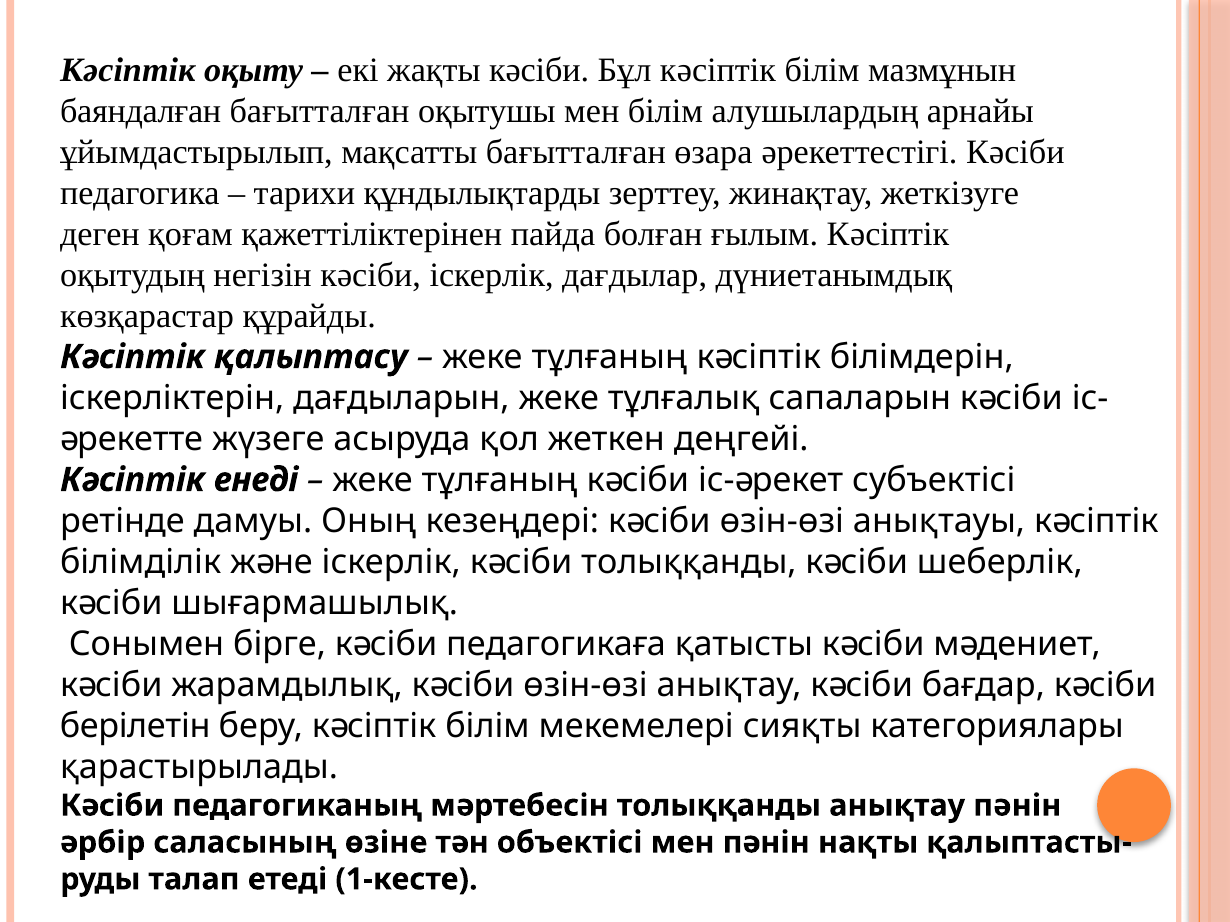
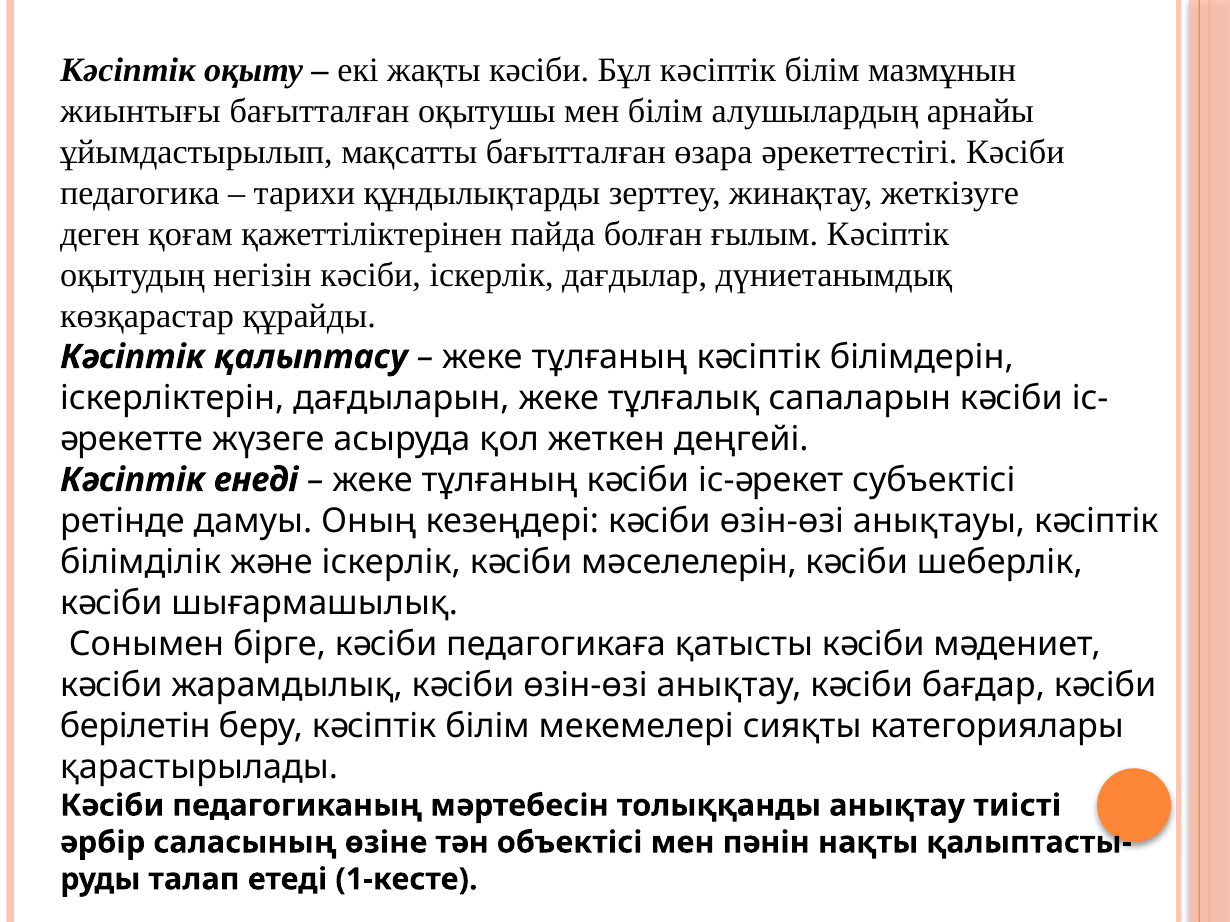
баяндалған: баяндалған -> жиынтығы (140, 111)
кəсіби толыққанды: толыққанды -> мәселелерін (689, 562)
анықтау пəнін: пəнін -> тиісті (1017, 806)
